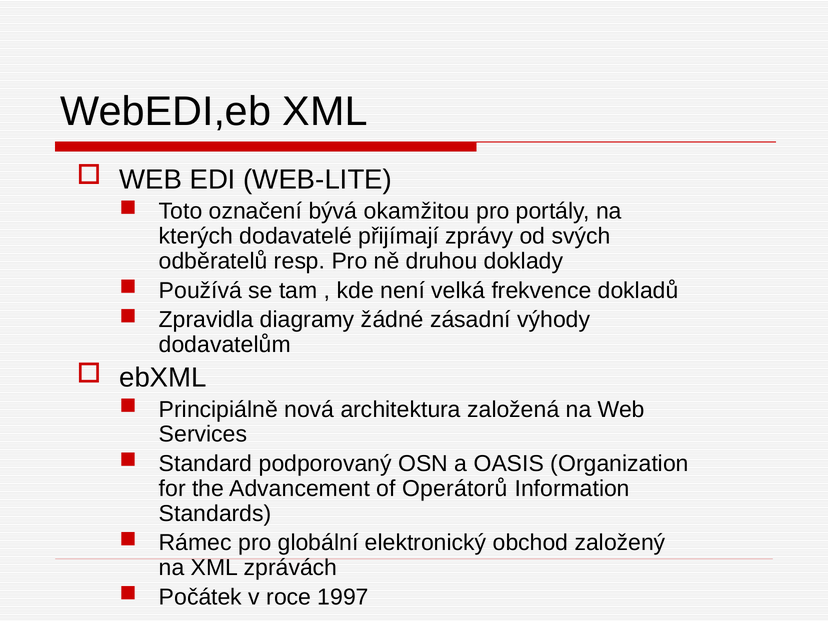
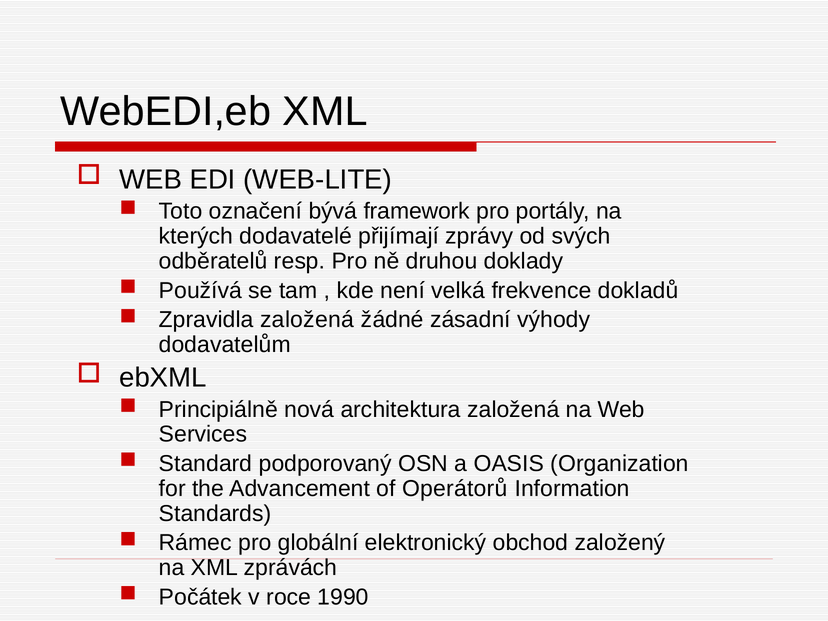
okamžitou: okamžitou -> framework (417, 211)
Zpravidla diagramy: diagramy -> založená (307, 320)
1997: 1997 -> 1990 (343, 597)
